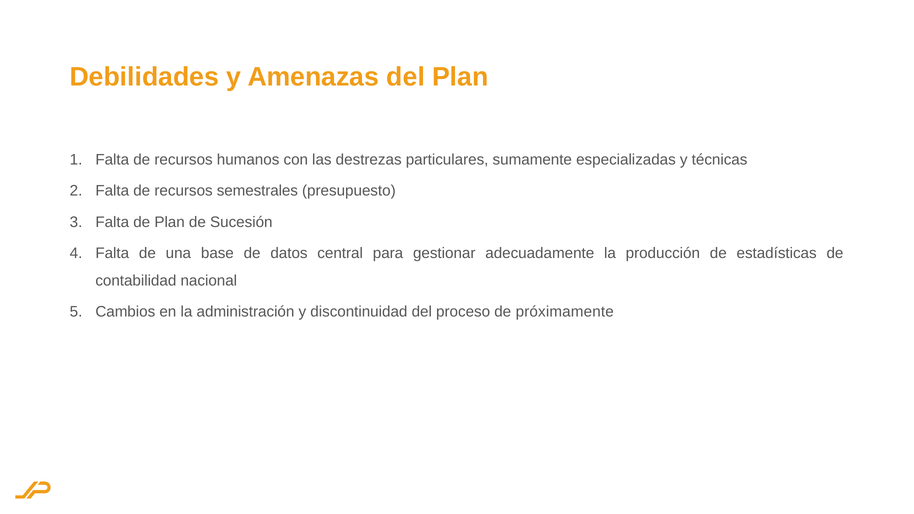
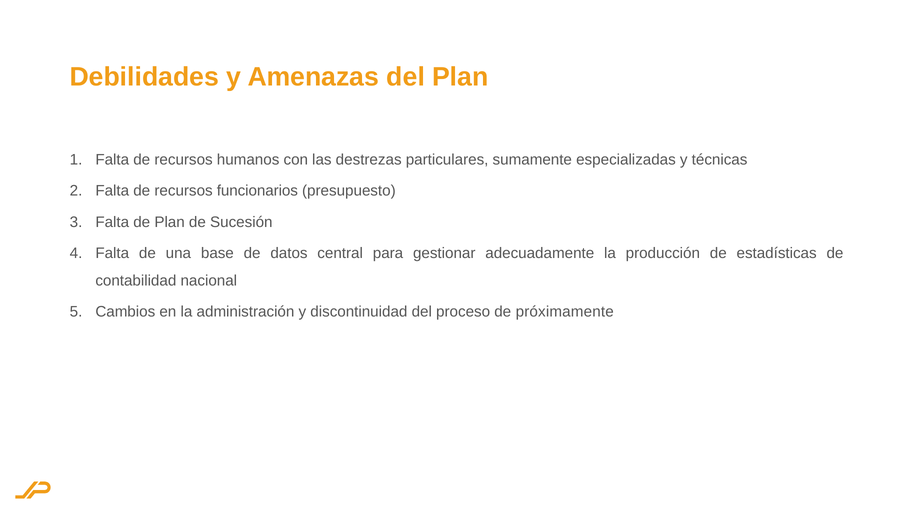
semestrales: semestrales -> funcionarios (257, 191)
